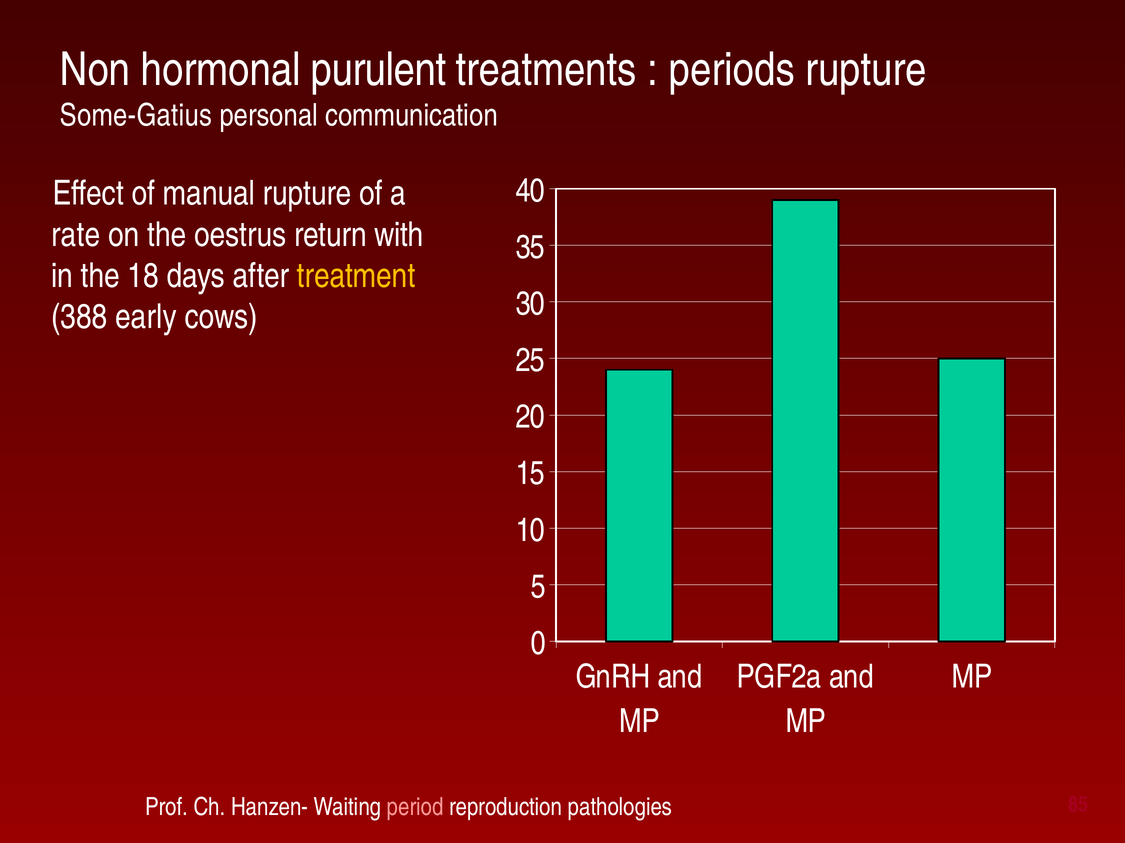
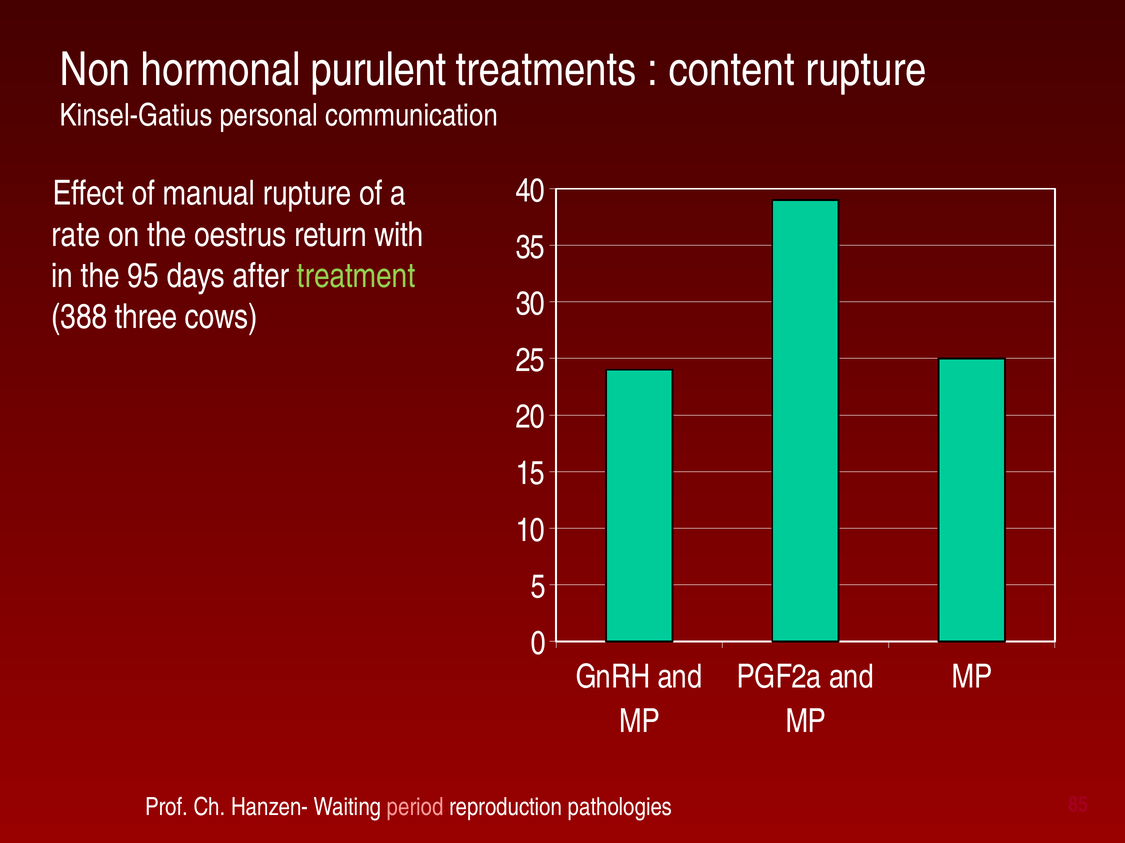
periods: periods -> content (732, 70)
Some-Gatius: Some-Gatius -> Kinsel-Gatius (136, 116)
18: 18 -> 95 (143, 276)
treatment colour: yellow -> light green (356, 276)
early: early -> three (146, 317)
